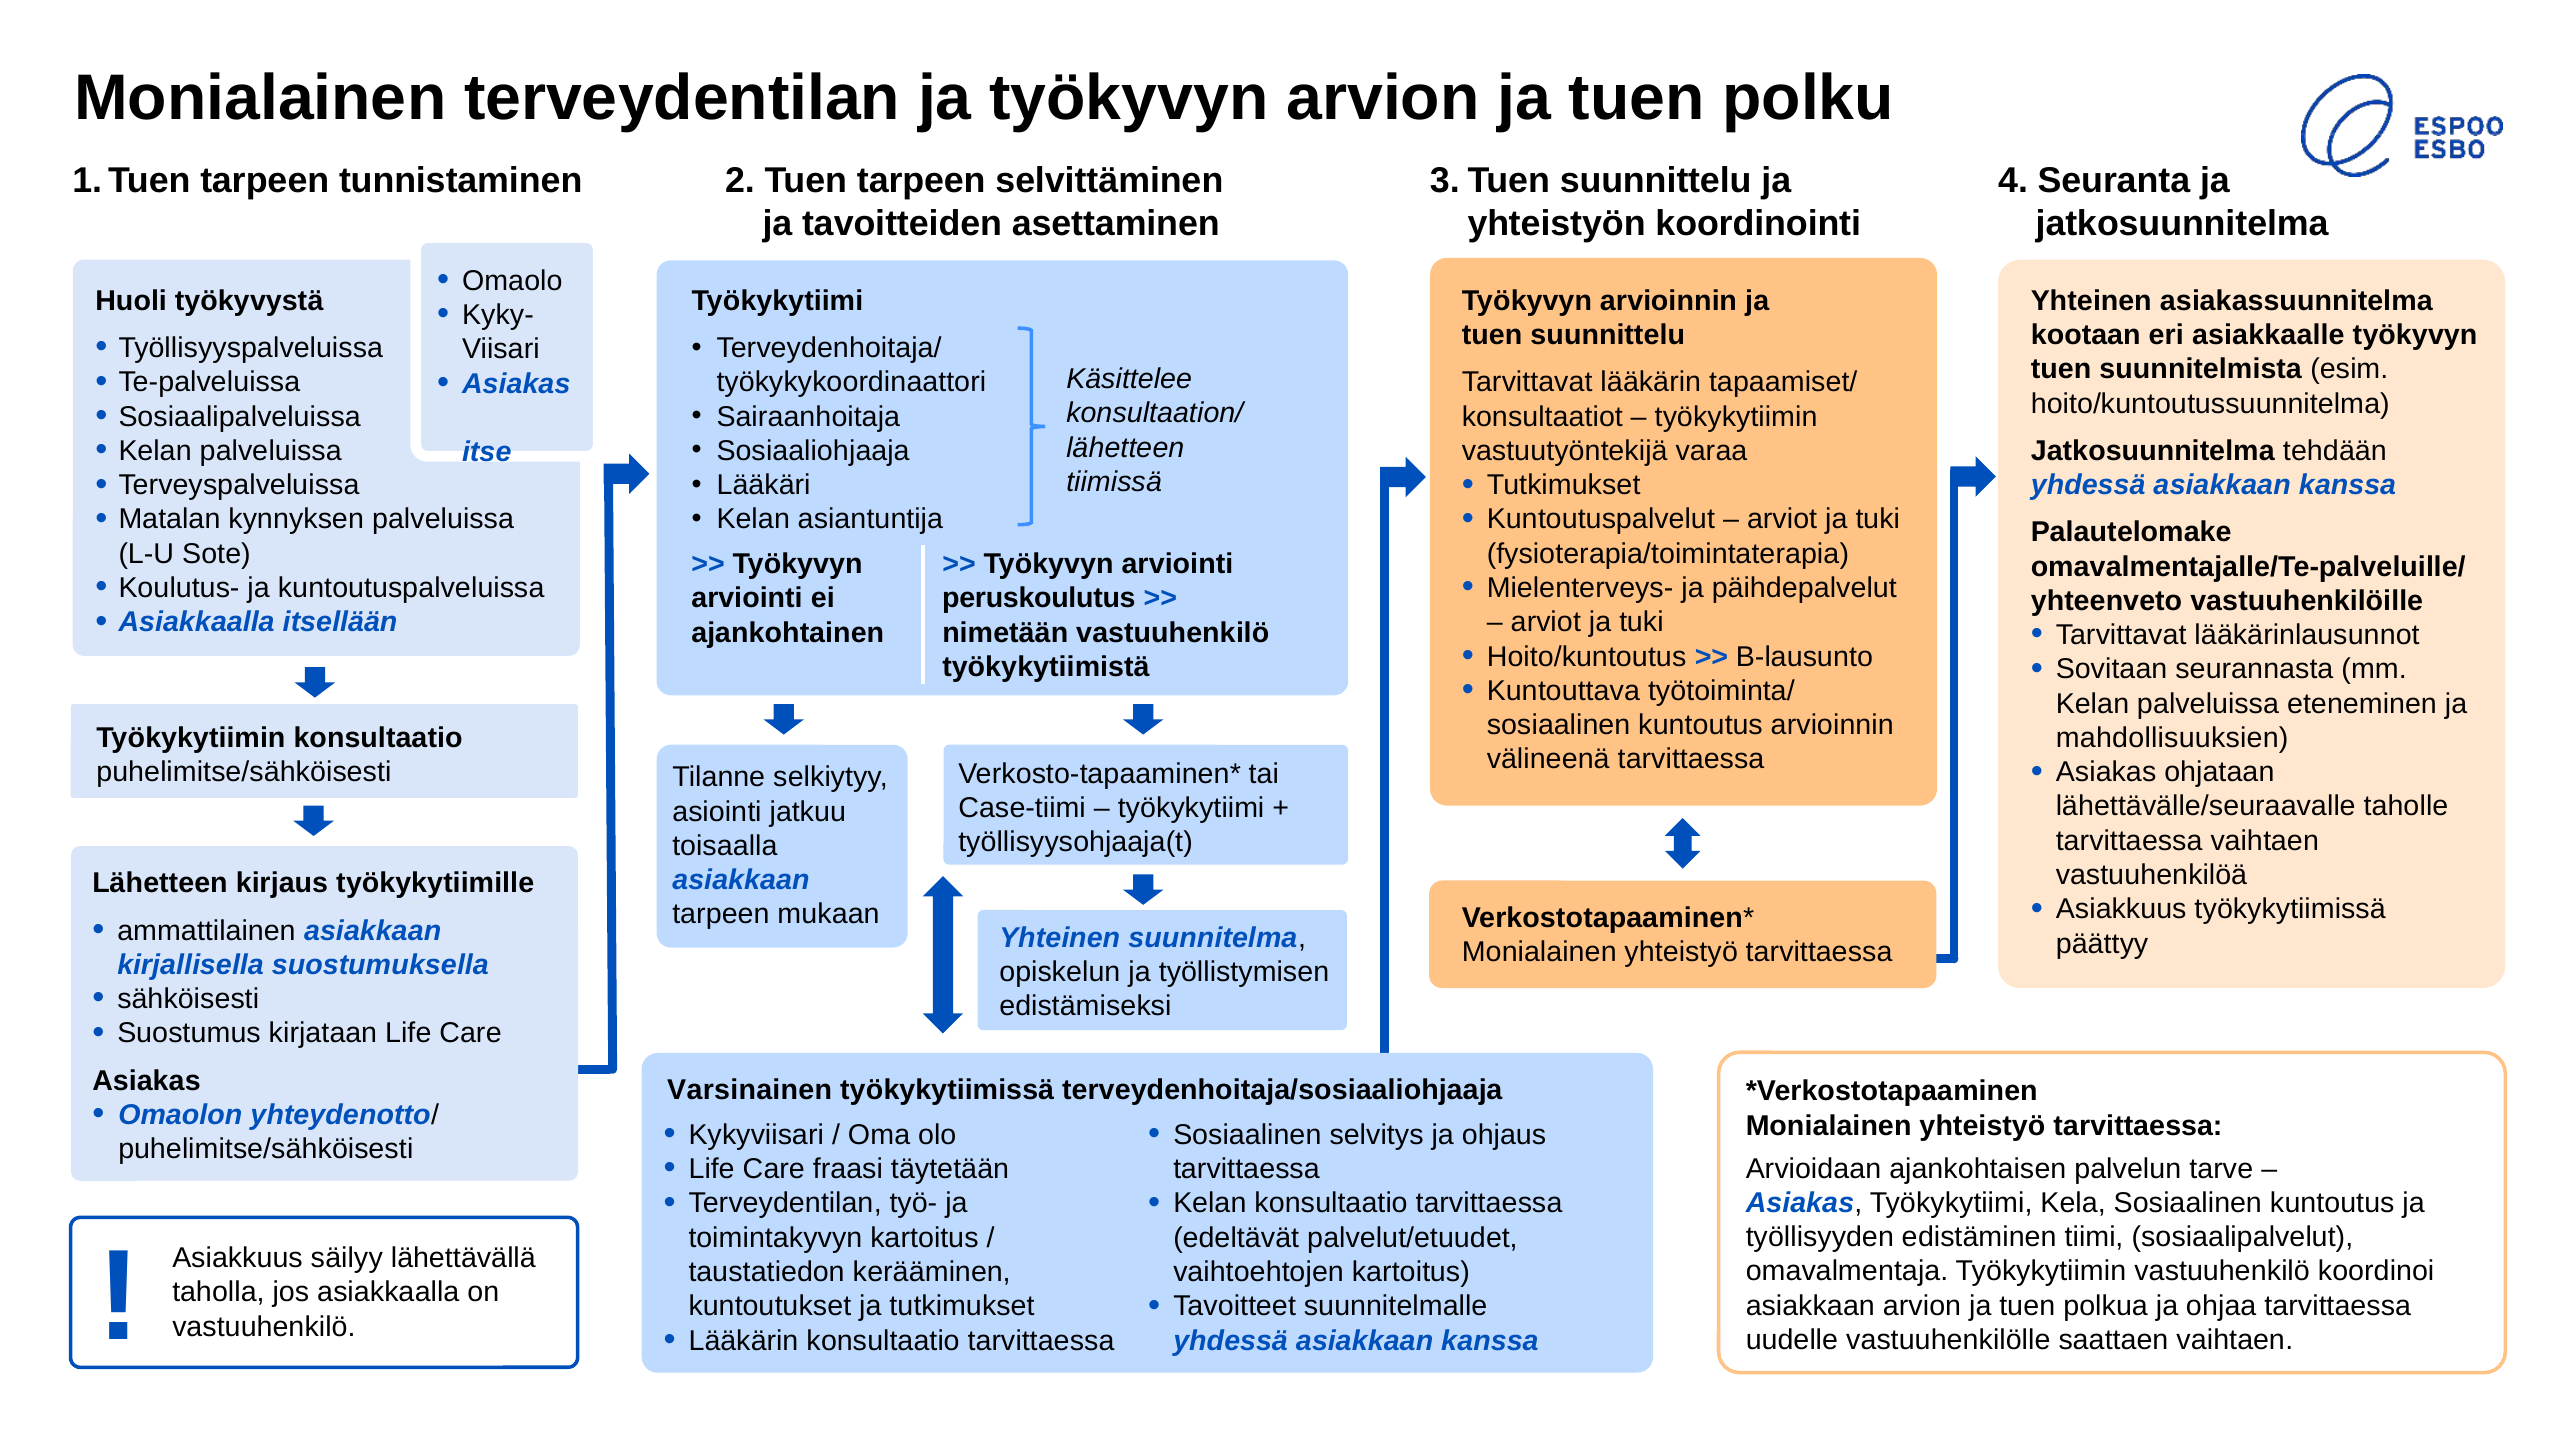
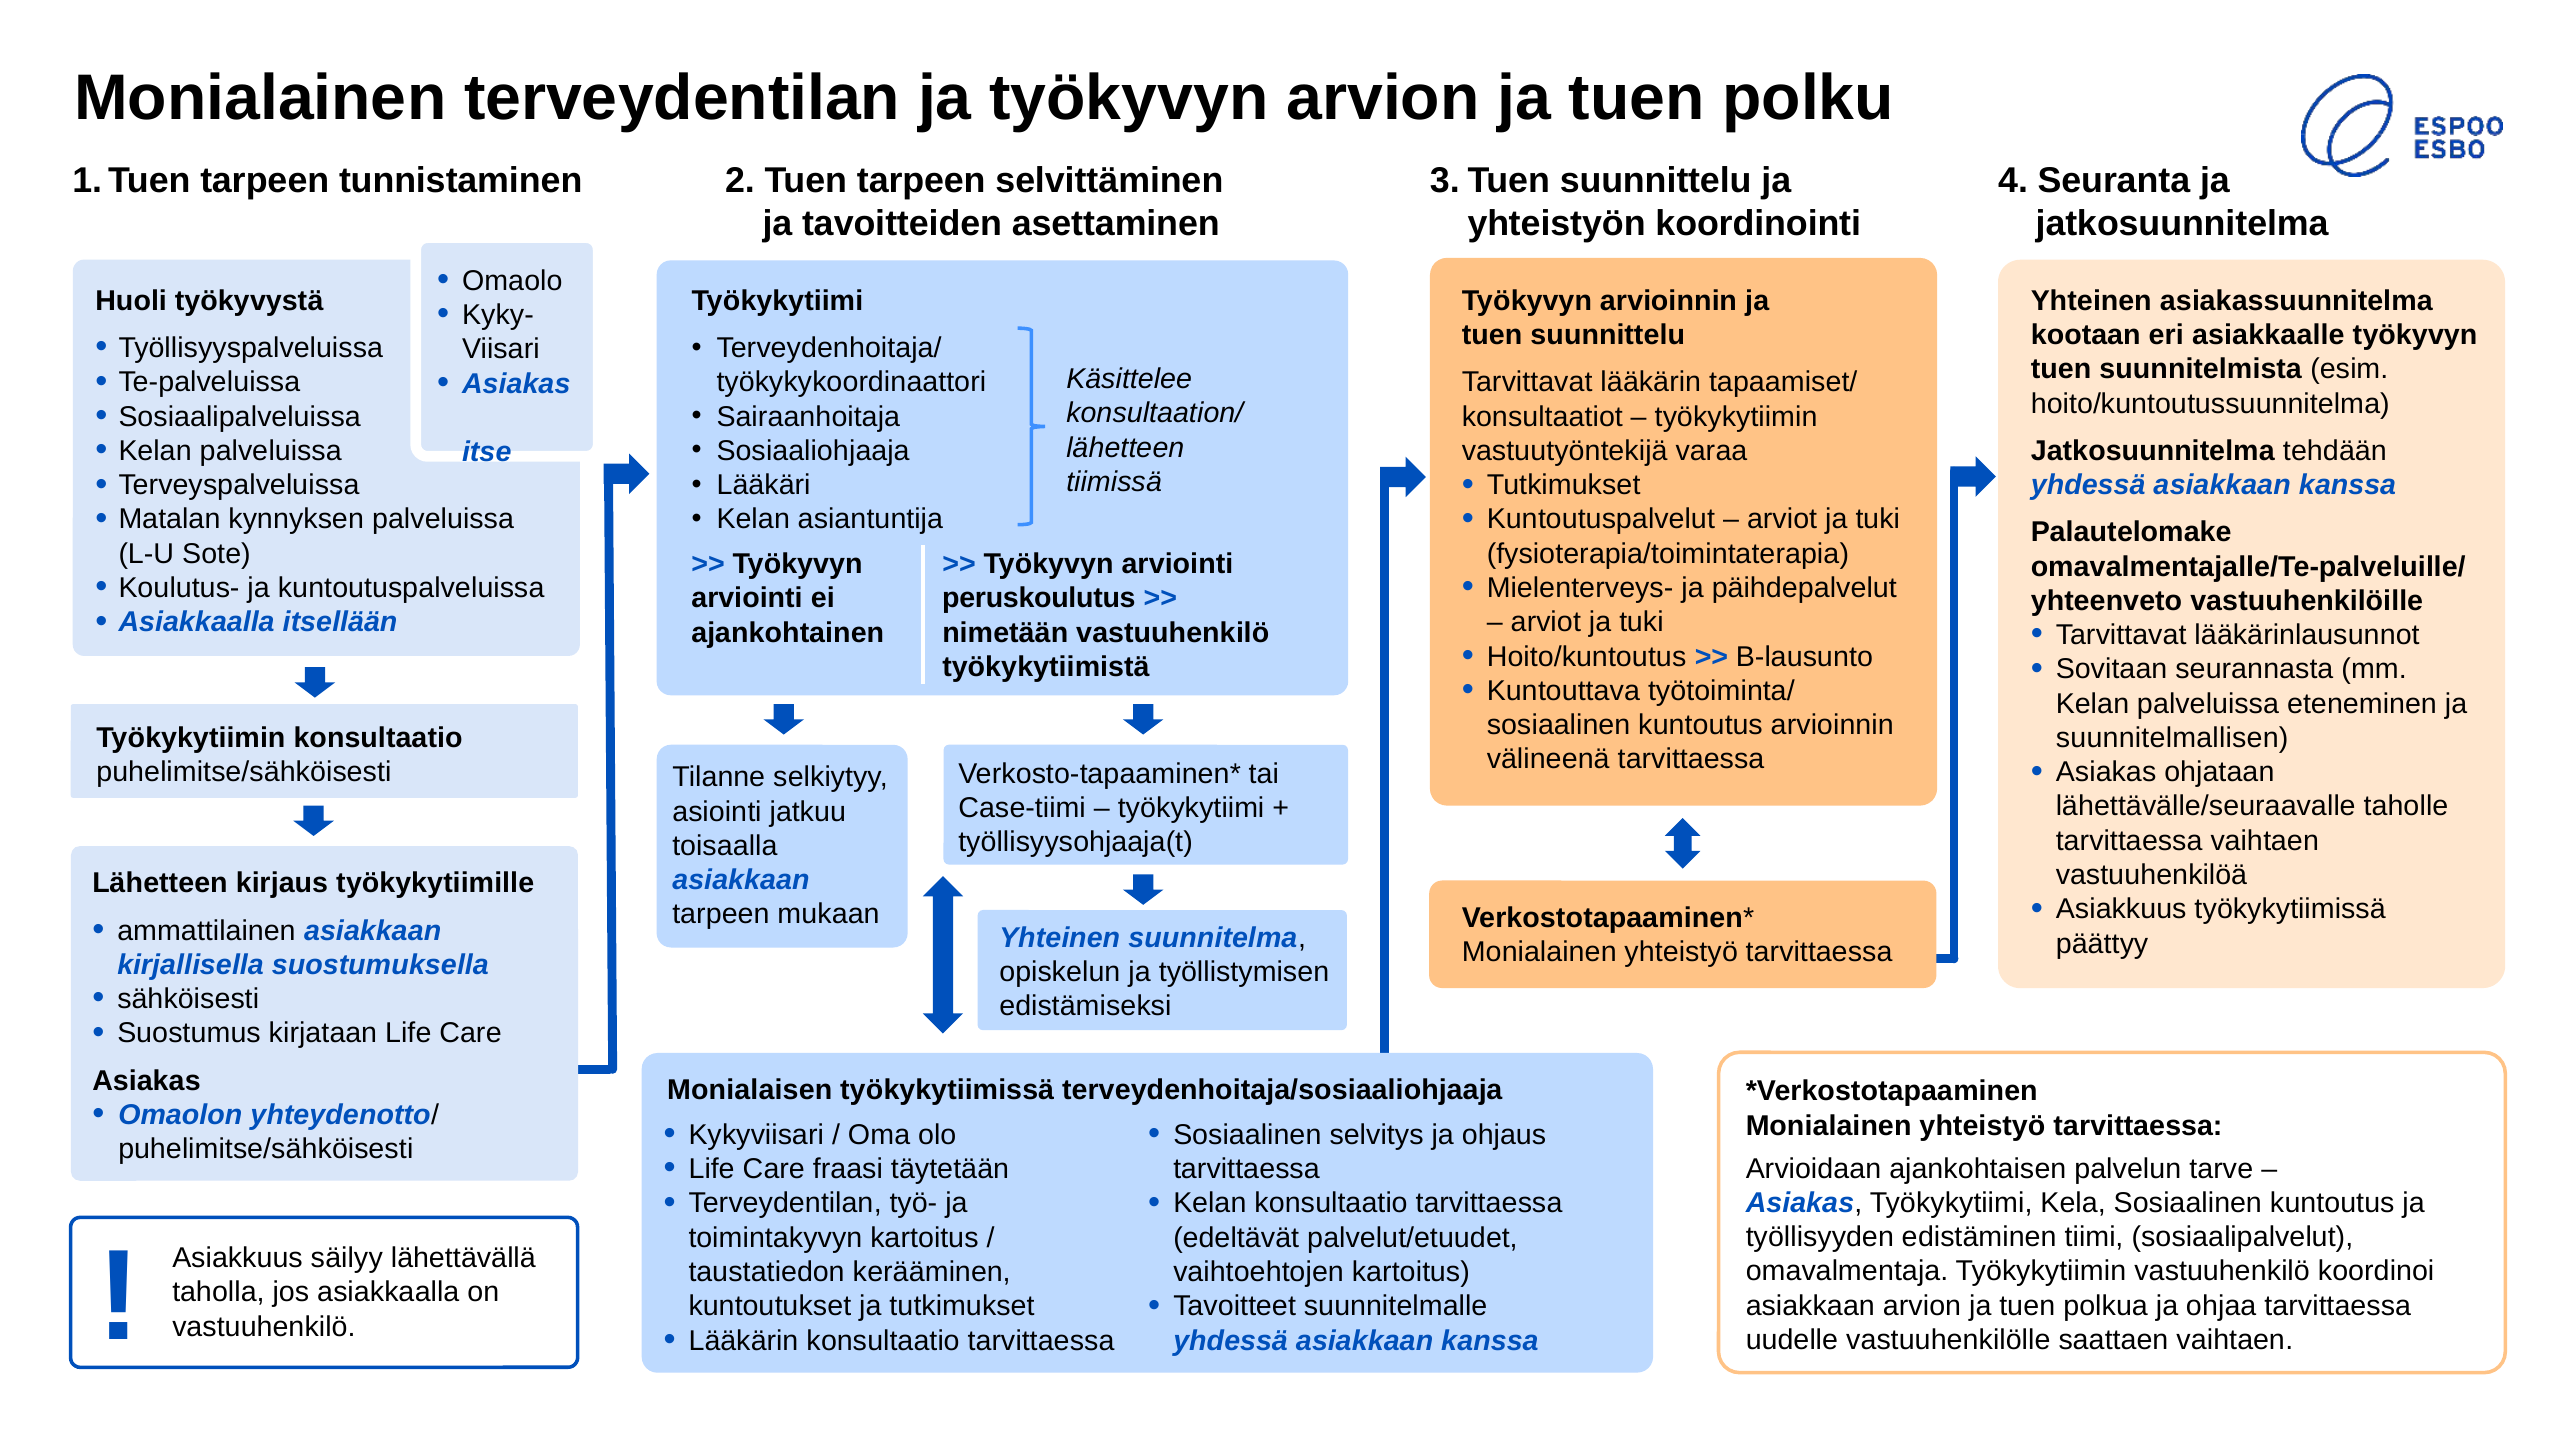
mahdollisuuksien: mahdollisuuksien -> suunnitelmallisen (2172, 738)
Varsinainen: Varsinainen -> Monialaisen (750, 1090)
